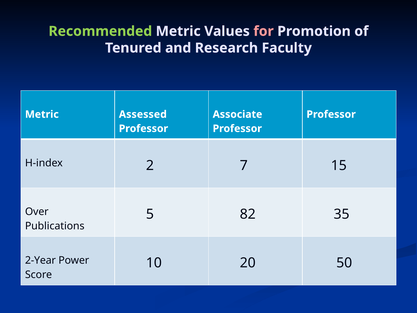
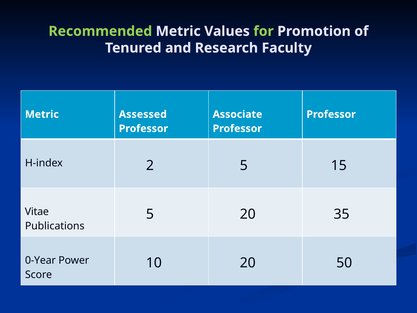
for colour: pink -> light green (264, 31)
2 7: 7 -> 5 (244, 166)
Over: Over -> Vitae (37, 212)
5 82: 82 -> 20 (248, 214)
2-Year: 2-Year -> 0-Year (40, 260)
